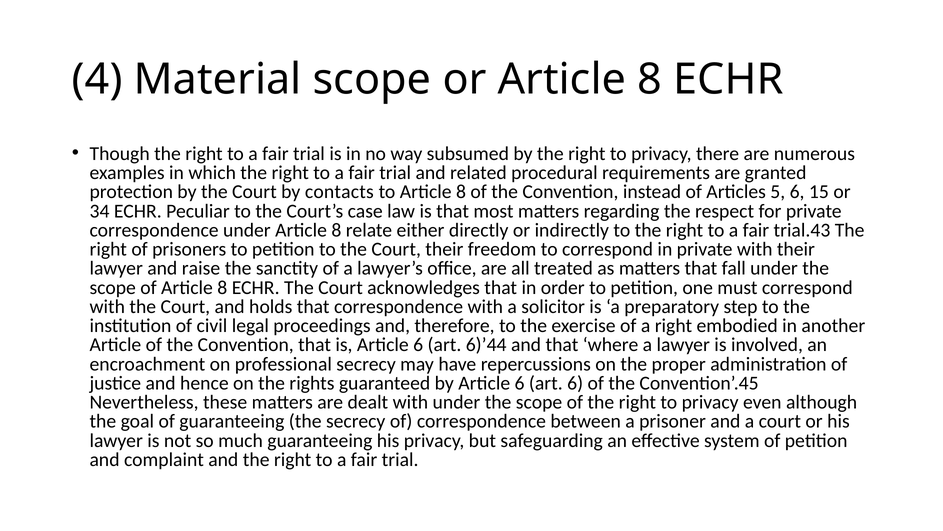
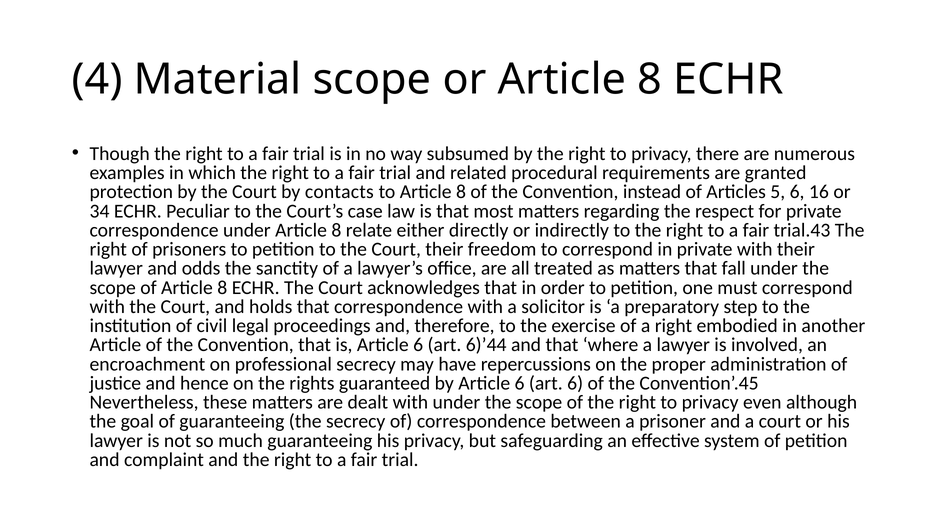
15: 15 -> 16 (819, 192)
raise: raise -> odds (201, 268)
